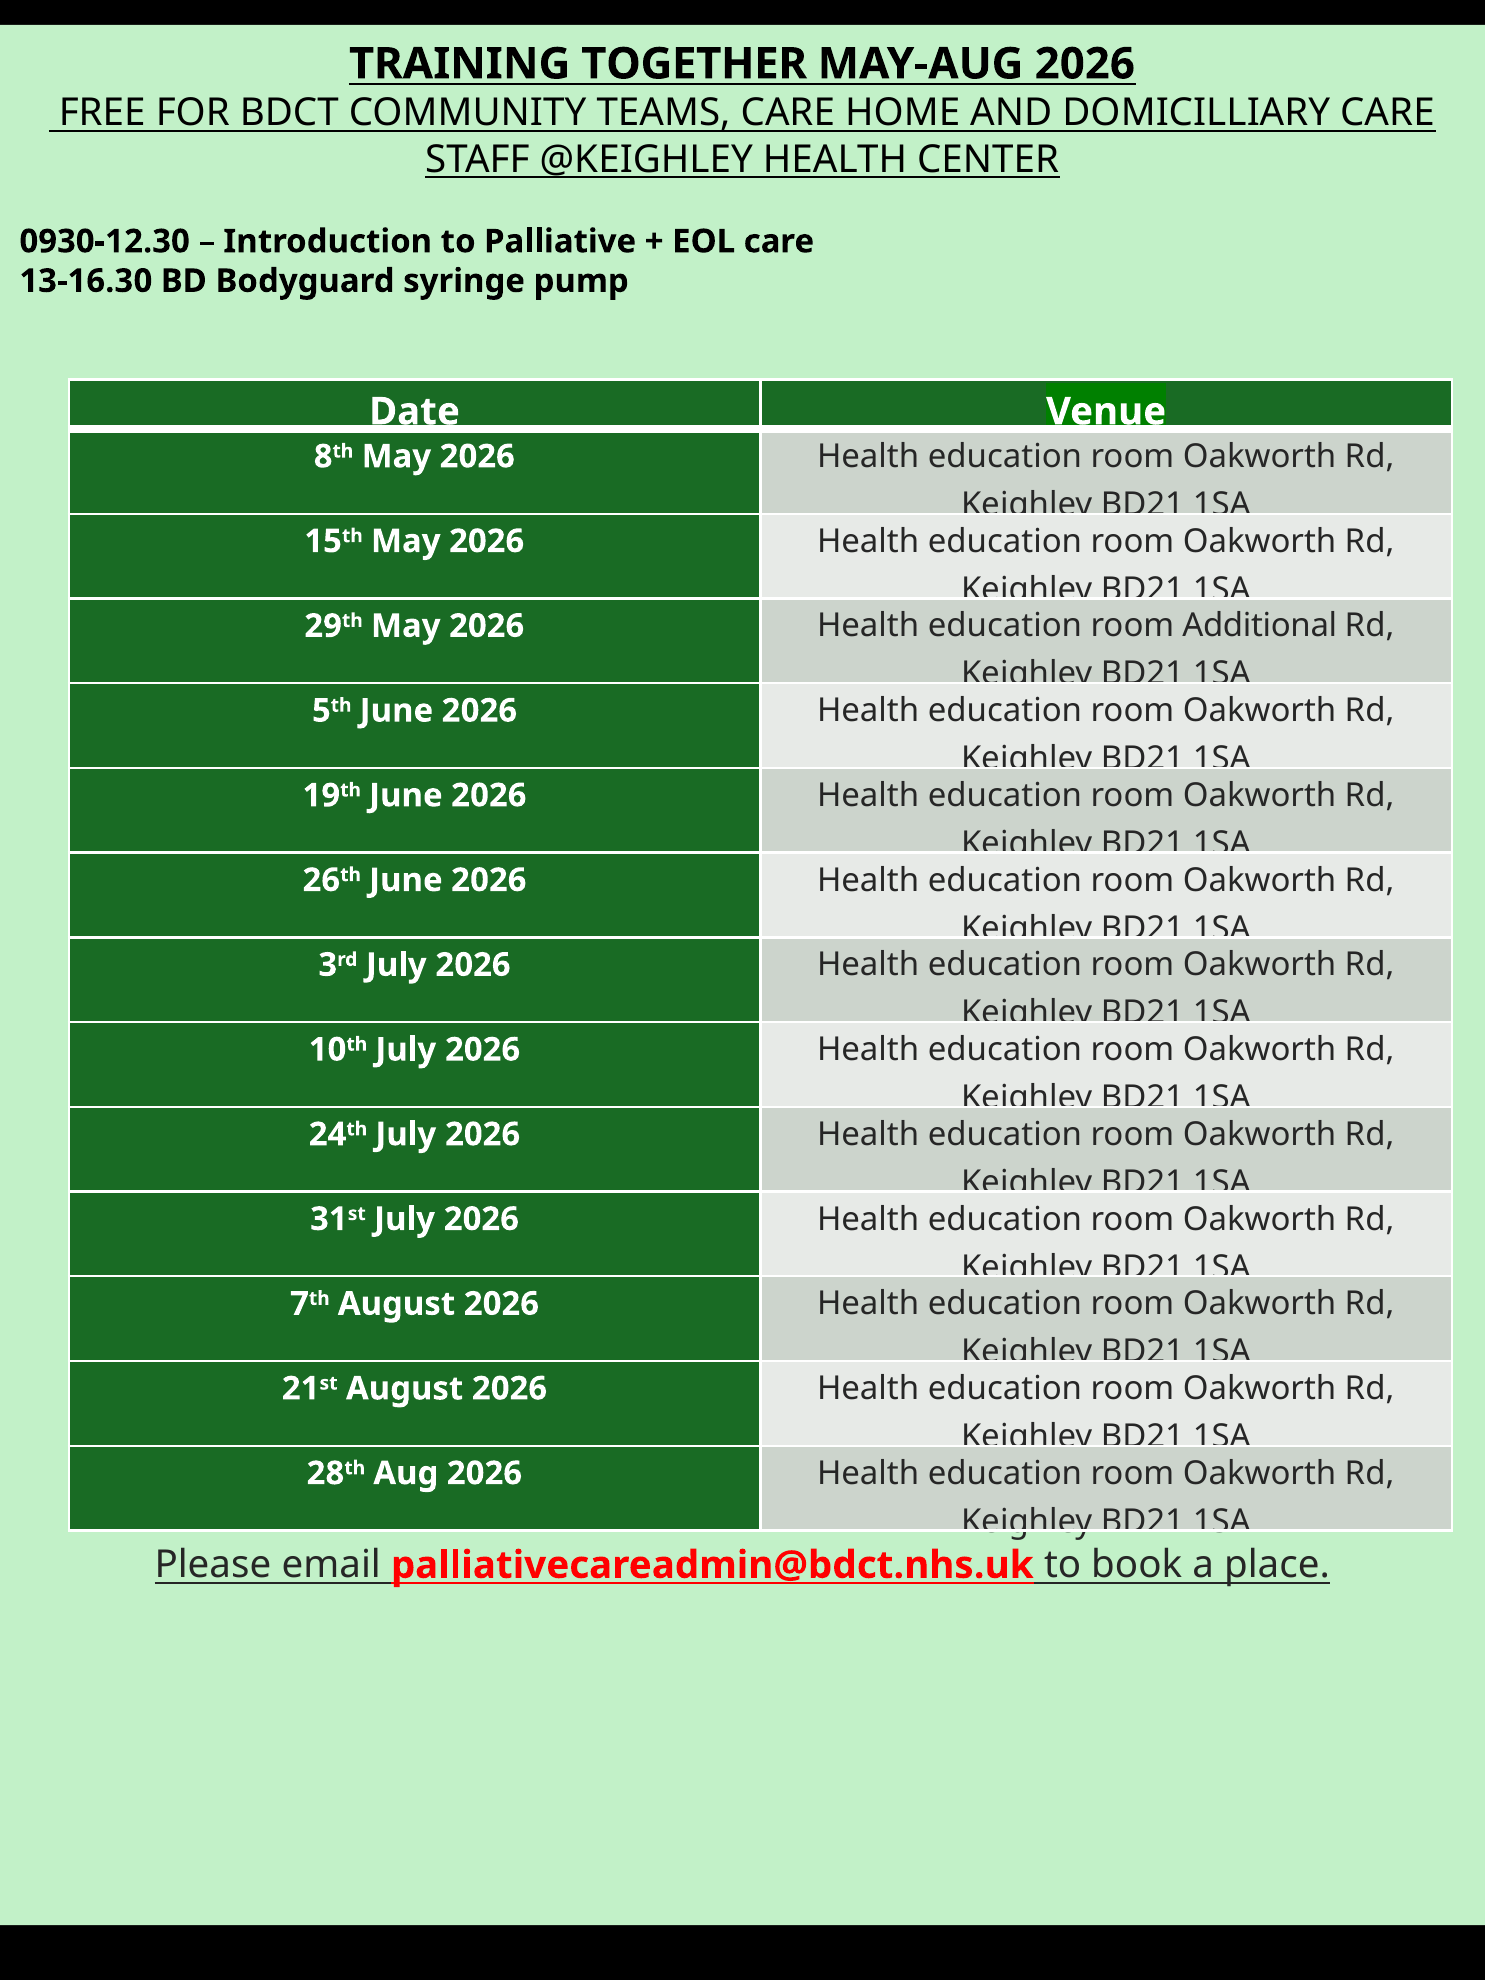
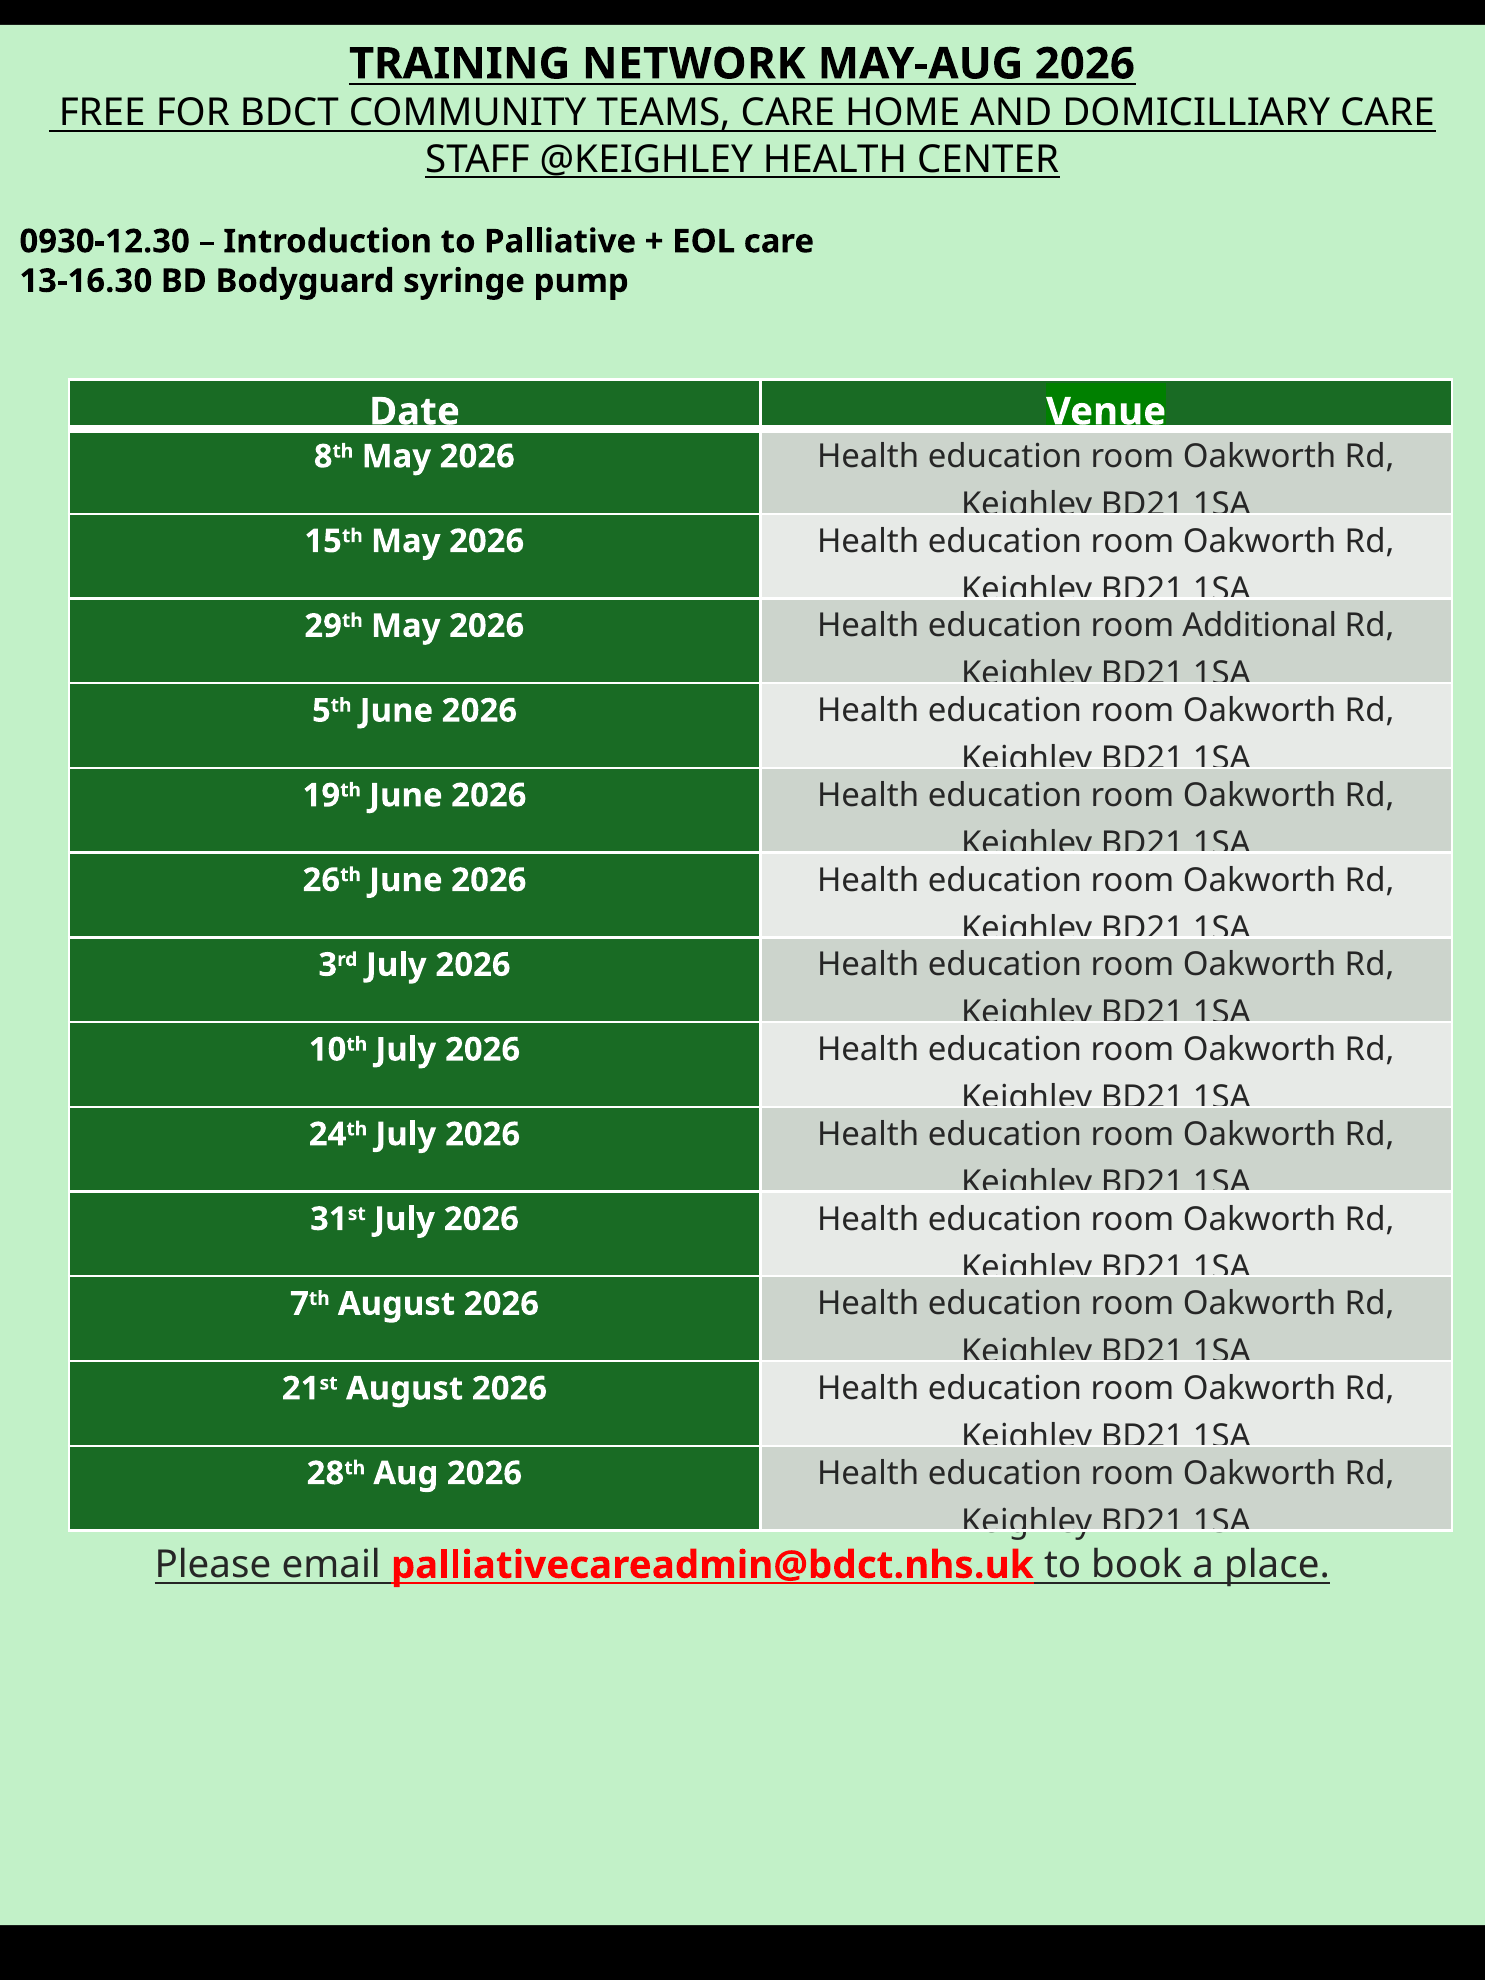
TOGETHER: TOGETHER -> NETWORK (694, 64)
